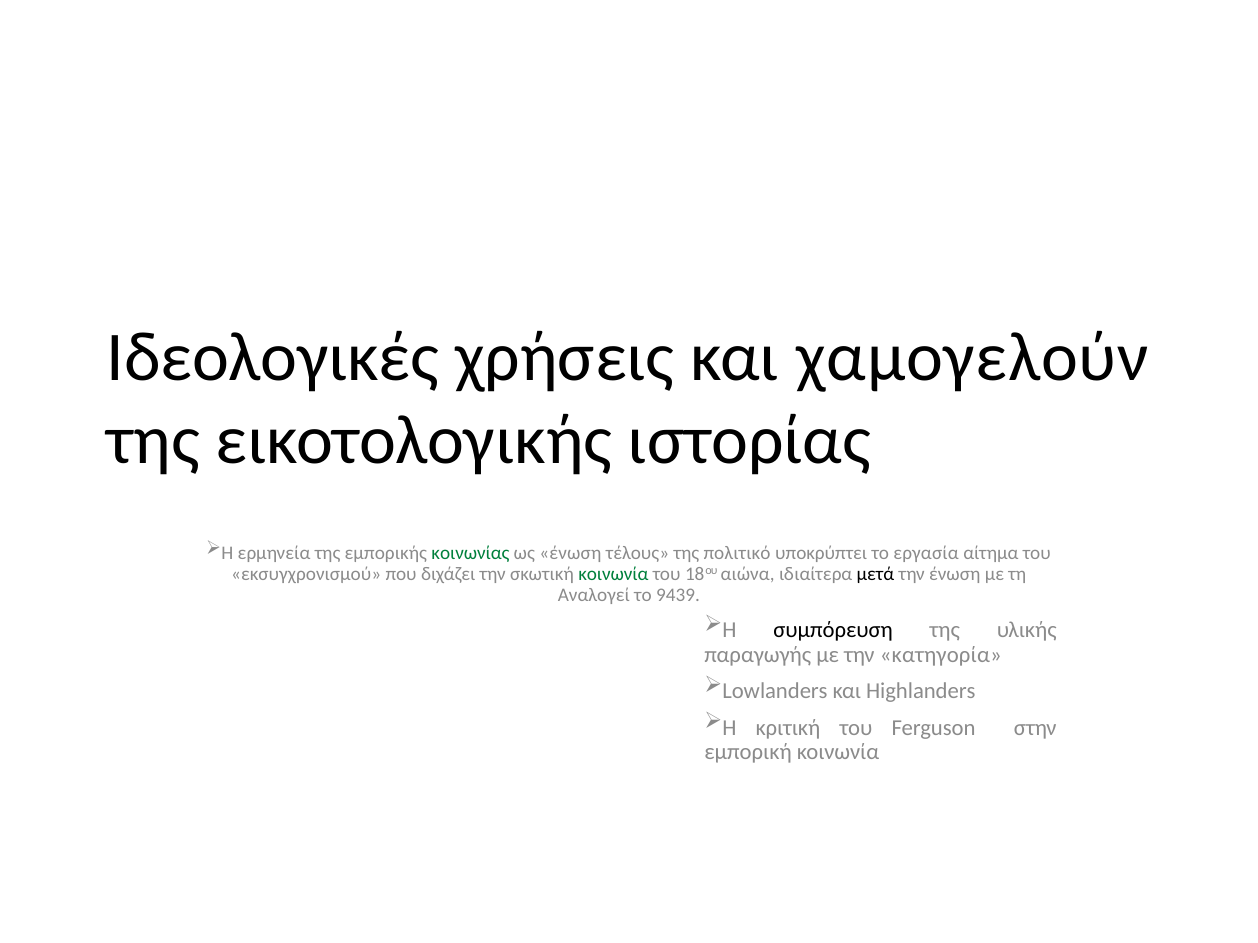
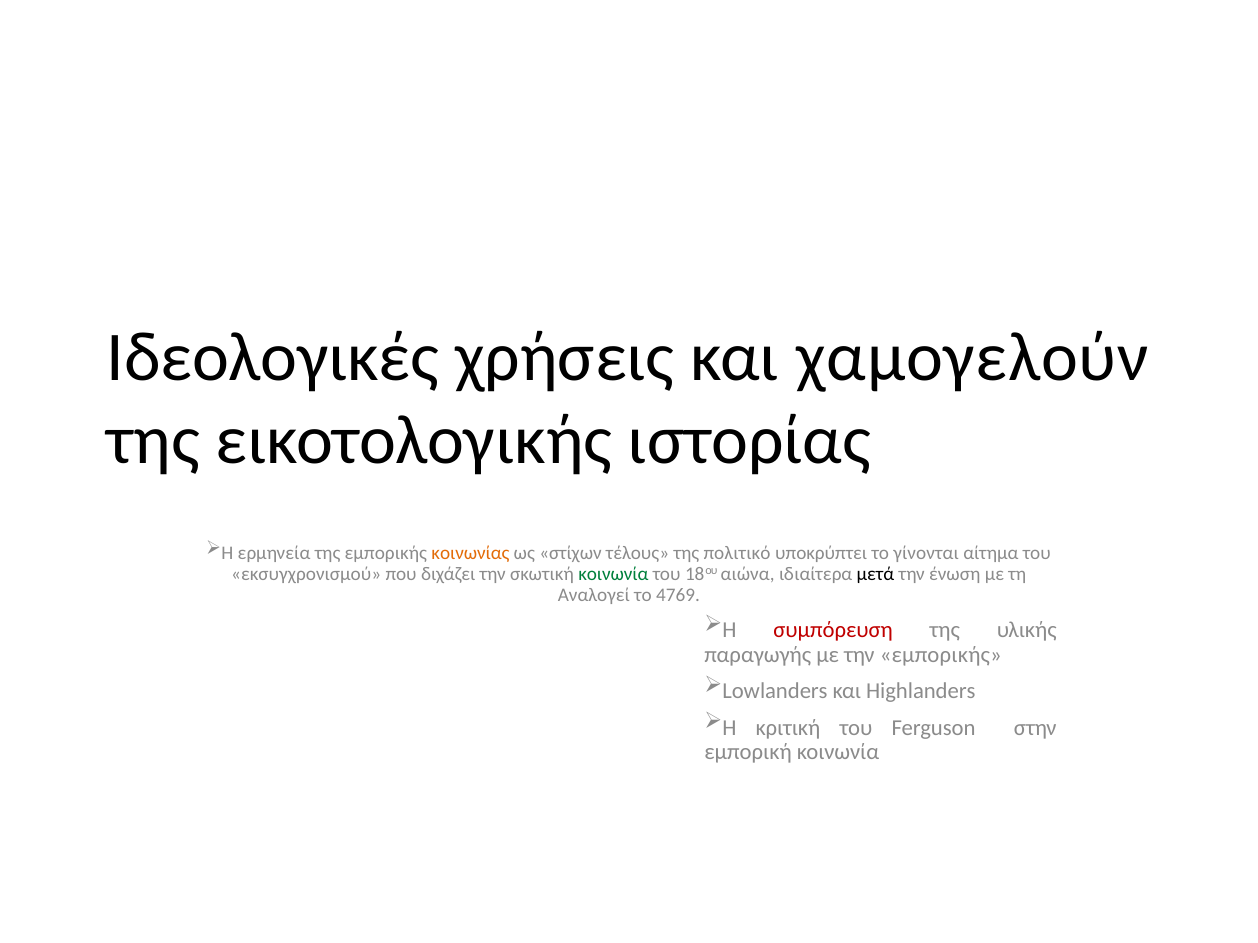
κοινωνίας colour: green -> orange (470, 554)
ως ένωση: ένωση -> στίχων (571, 554)
εργασία: εργασία -> γίνονται (926, 554)
9439: 9439 -> 4769 (678, 595)
συμπόρευση colour: black -> red (833, 630)
την κατηγορία: κατηγορία -> εμπορικής (941, 655)
